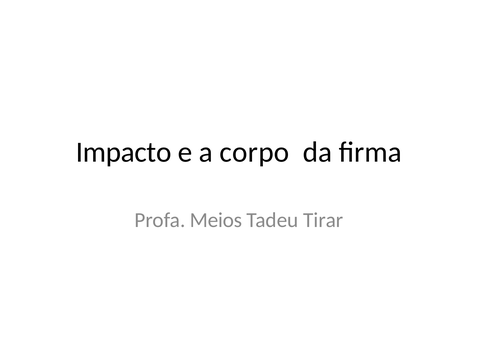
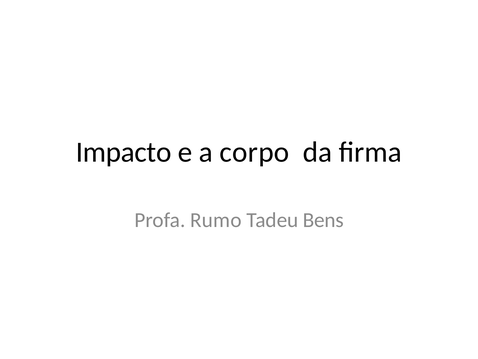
Meios: Meios -> Rumo (216, 220)
Tirar: Tirar -> Bens (323, 220)
